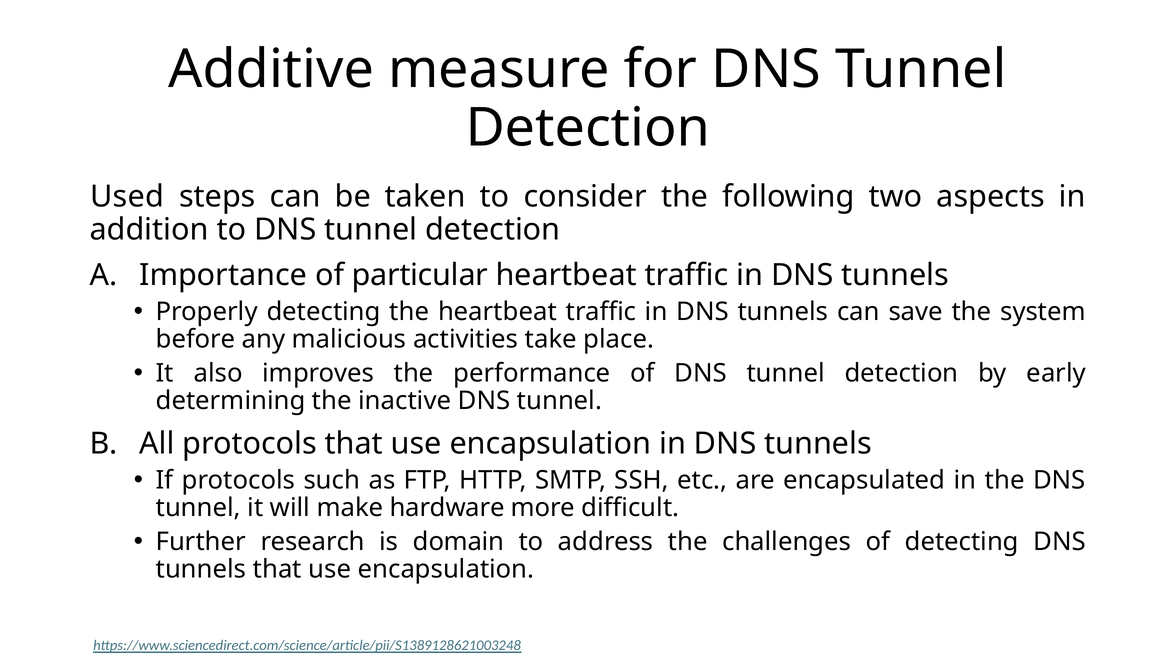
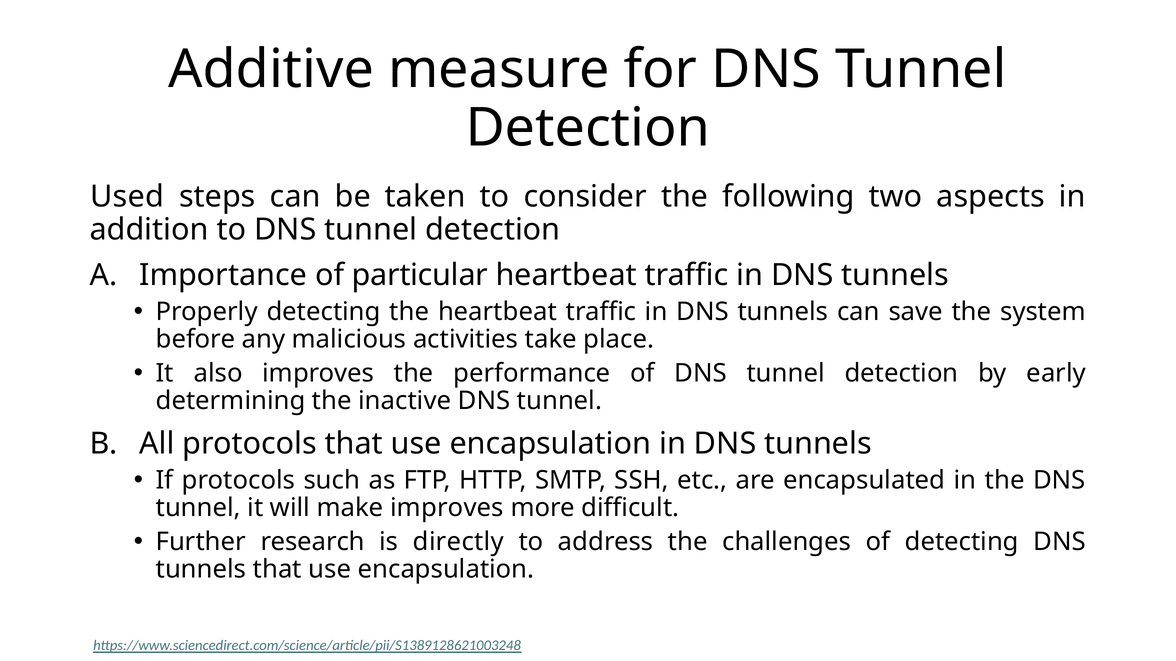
make hardware: hardware -> improves (447, 508)
domain: domain -> directly (458, 542)
